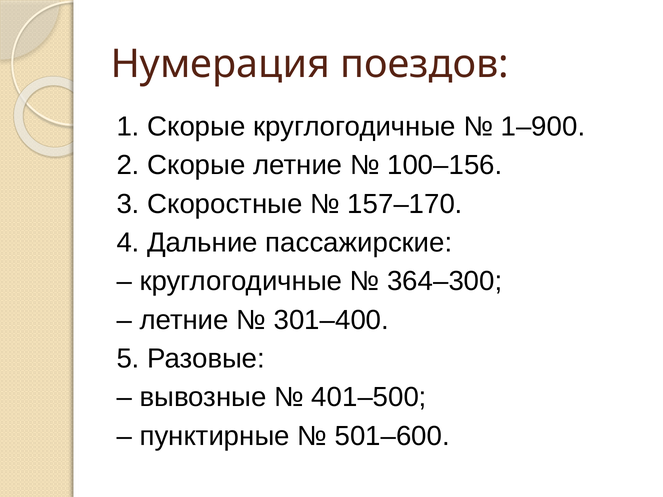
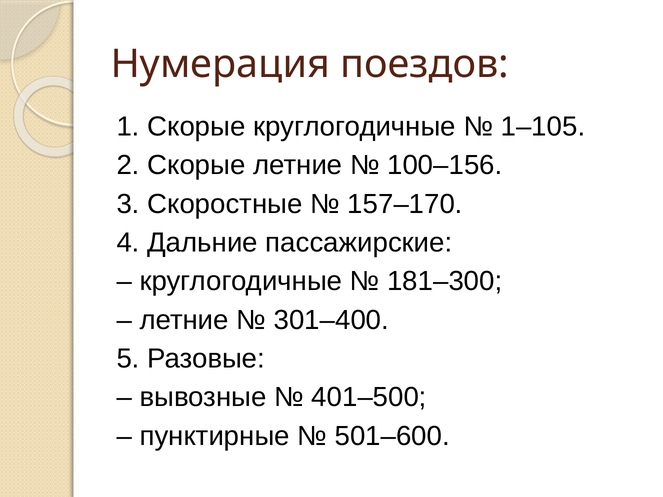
1–900: 1–900 -> 1–105 (543, 127)
364–300: 364–300 -> 181–300 (445, 281)
